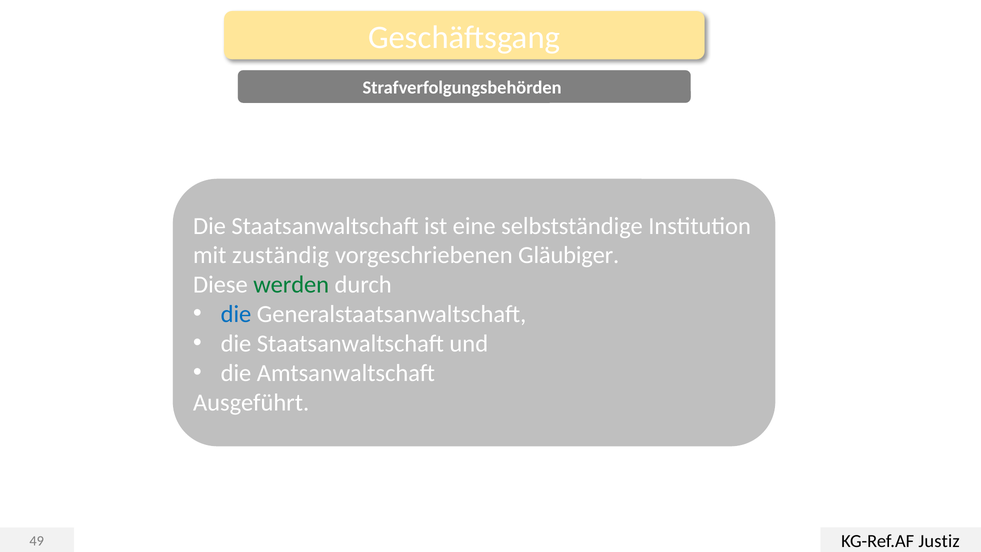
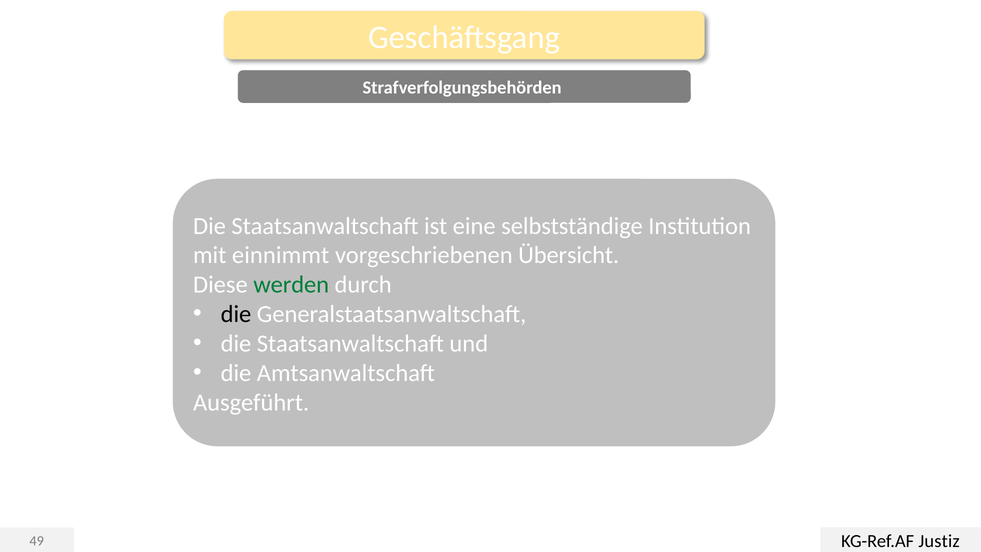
zuständig: zuständig -> einnimmt (281, 255)
Gläubiger: Gläubiger -> Übersicht (569, 255)
die colour: blue -> black (236, 314)
